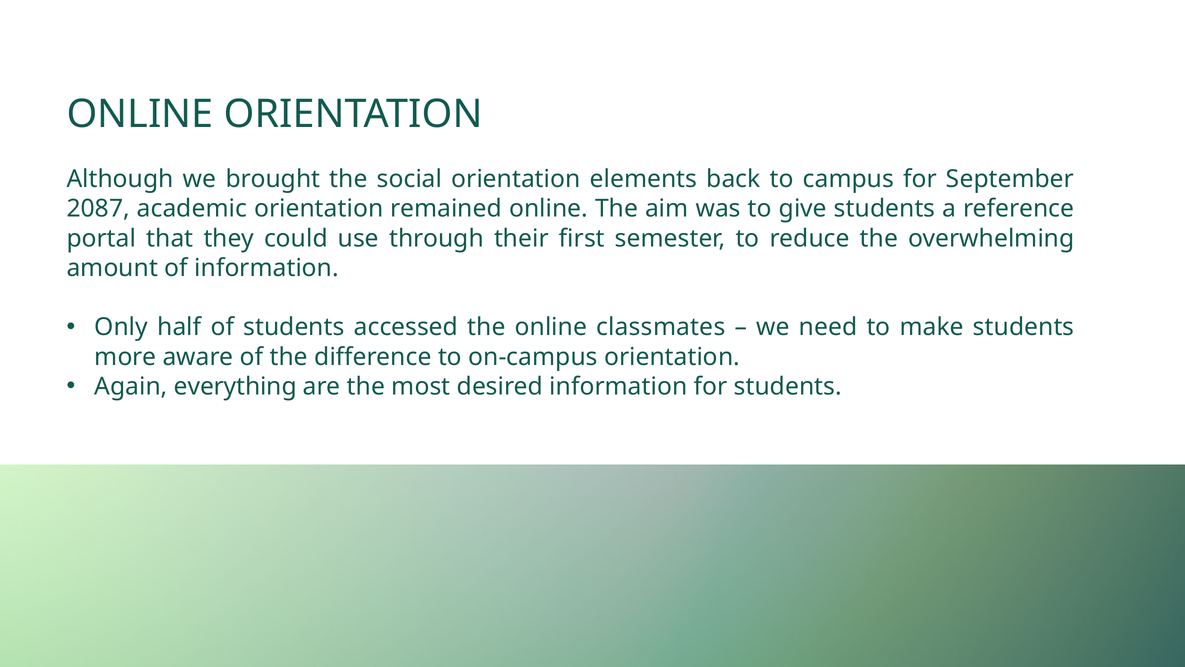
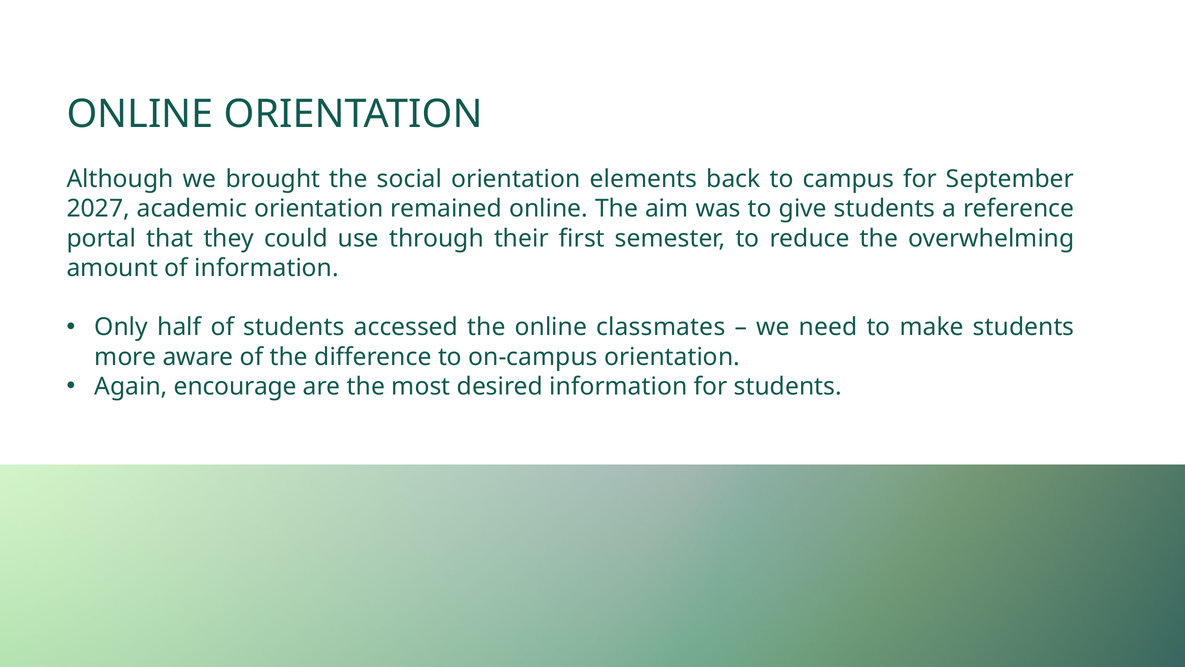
2087: 2087 -> 2027 (98, 209)
everything: everything -> encourage (235, 386)
